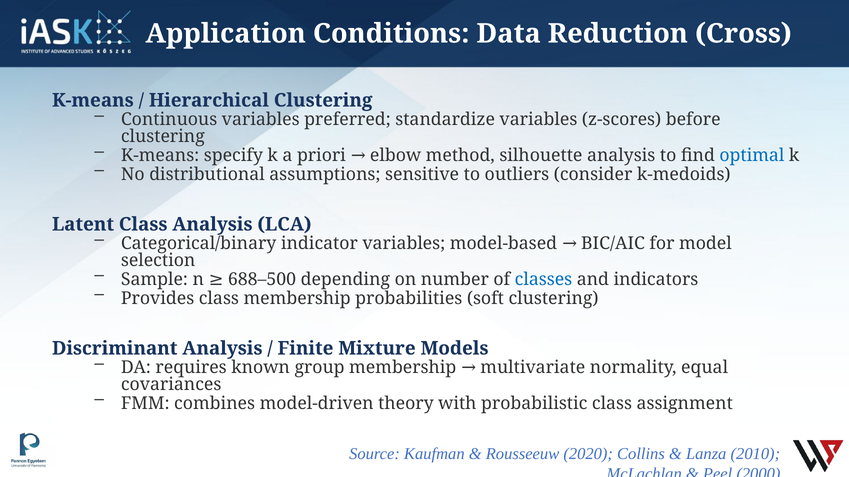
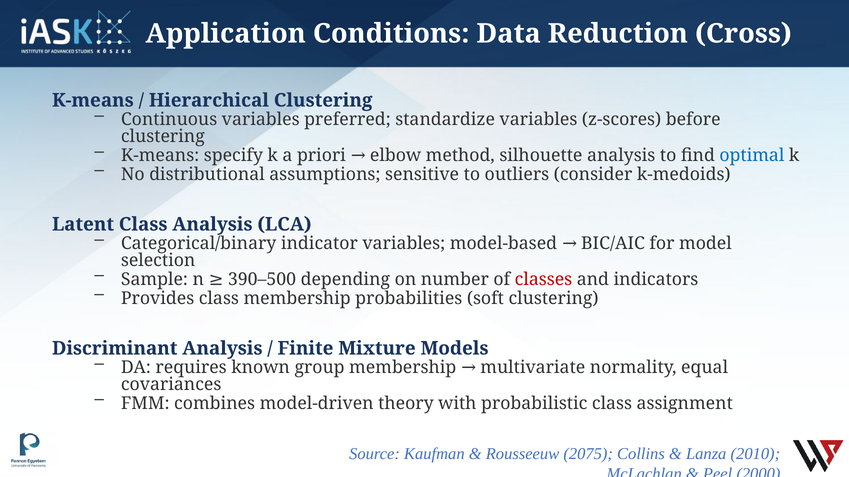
688–500: 688–500 -> 390–500 (262, 280)
classes colour: blue -> red (543, 280)
2020: 2020 -> 2075 (588, 454)
